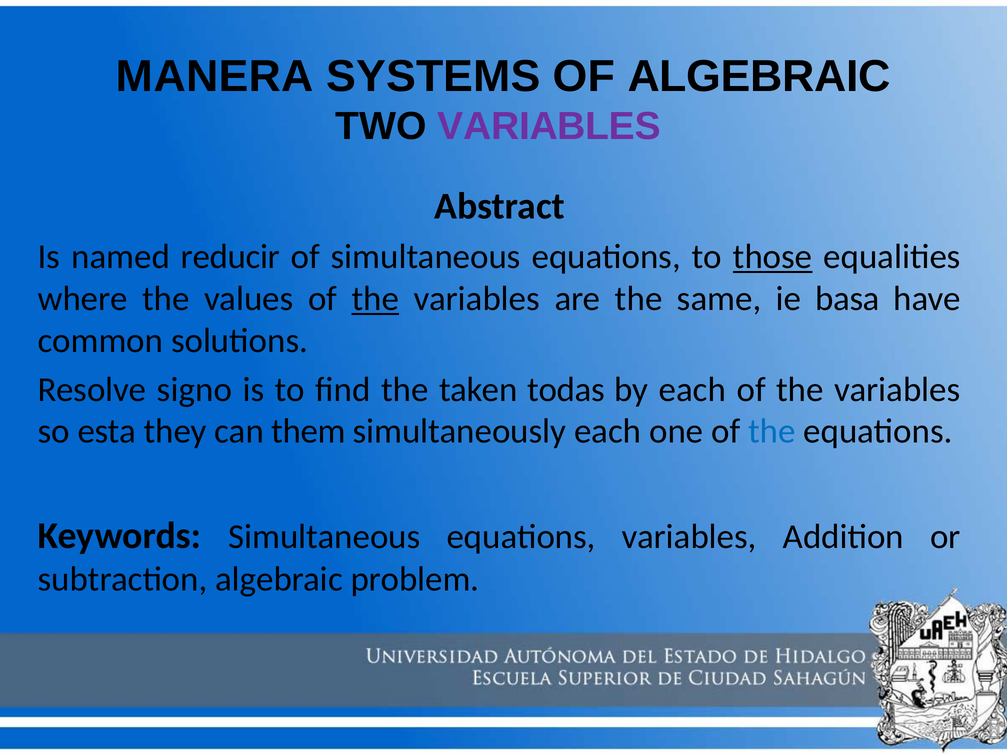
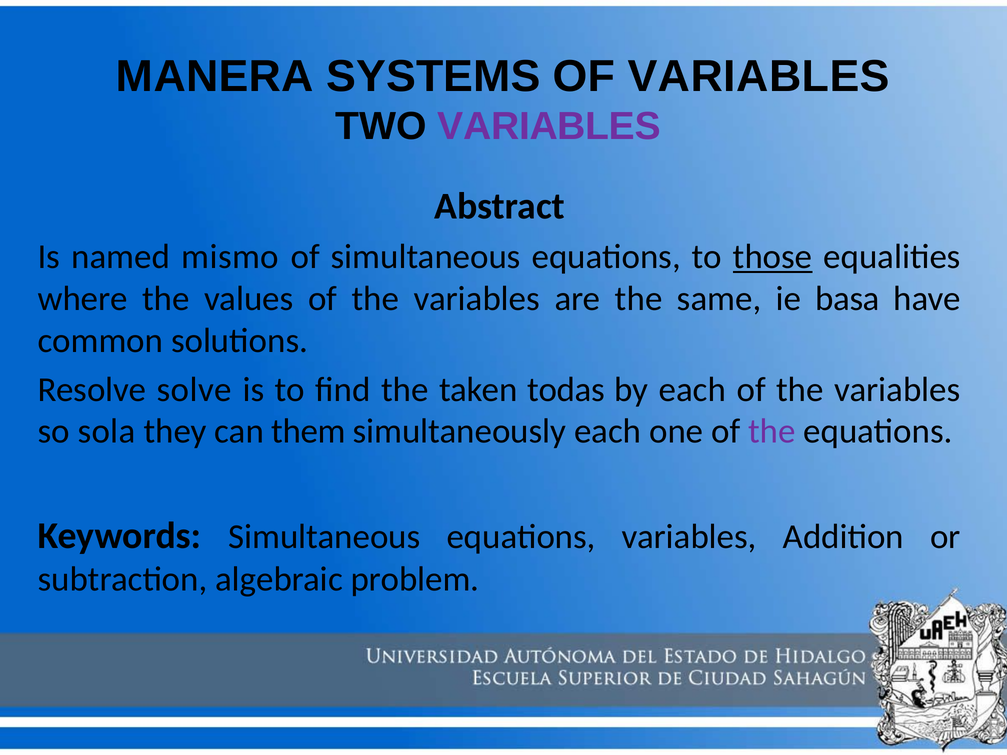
OF ALGEBRAIC: ALGEBRAIC -> VARIABLES (759, 76)
reducir: reducir -> mismo (230, 257)
the underline: present -> none (375, 299)
signo: signo -> solve (194, 390)
esta: esta -> sola (107, 432)
the colour: blue -> purple (772, 432)
